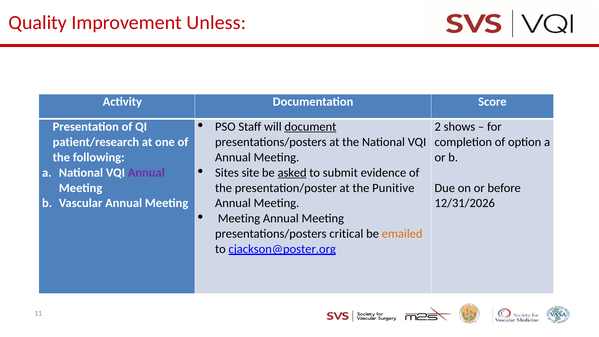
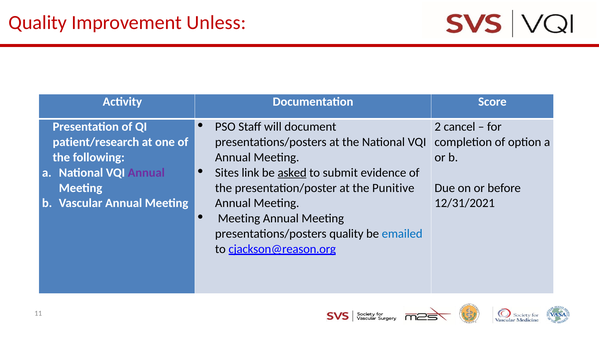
document underline: present -> none (310, 127)
shows: shows -> cancel (460, 127)
site: site -> link (250, 173)
12/31/2026: 12/31/2026 -> 12/31/2021 (465, 203)
presentations/posters critical: critical -> quality (346, 234)
emailed colour: orange -> blue (402, 234)
cjackson@poster.org: cjackson@poster.org -> cjackson@reason.org (282, 249)
